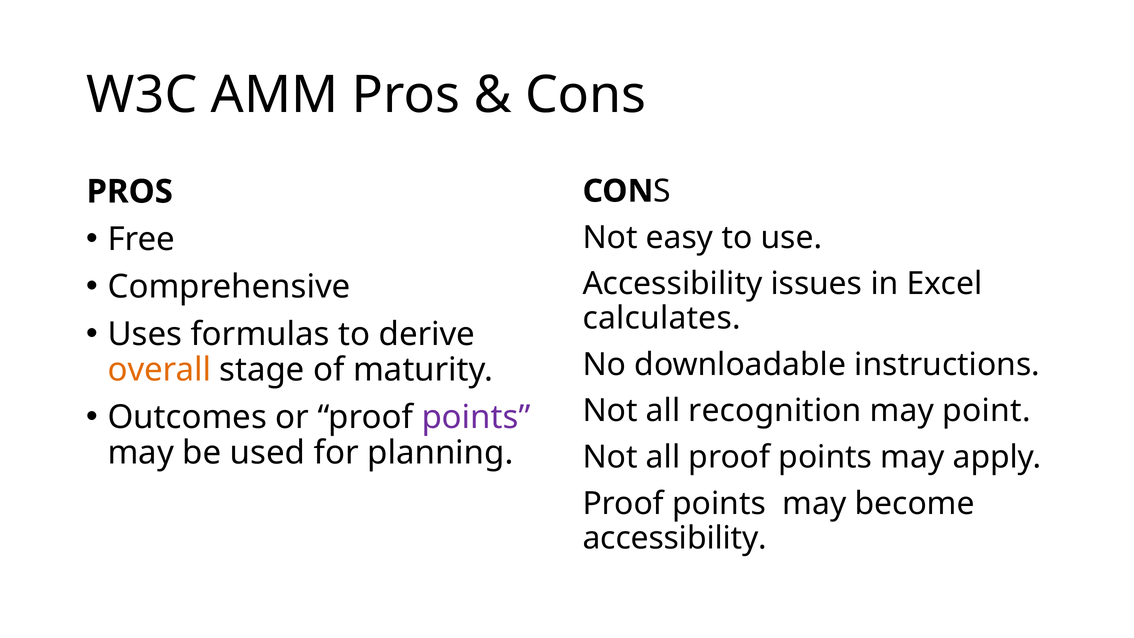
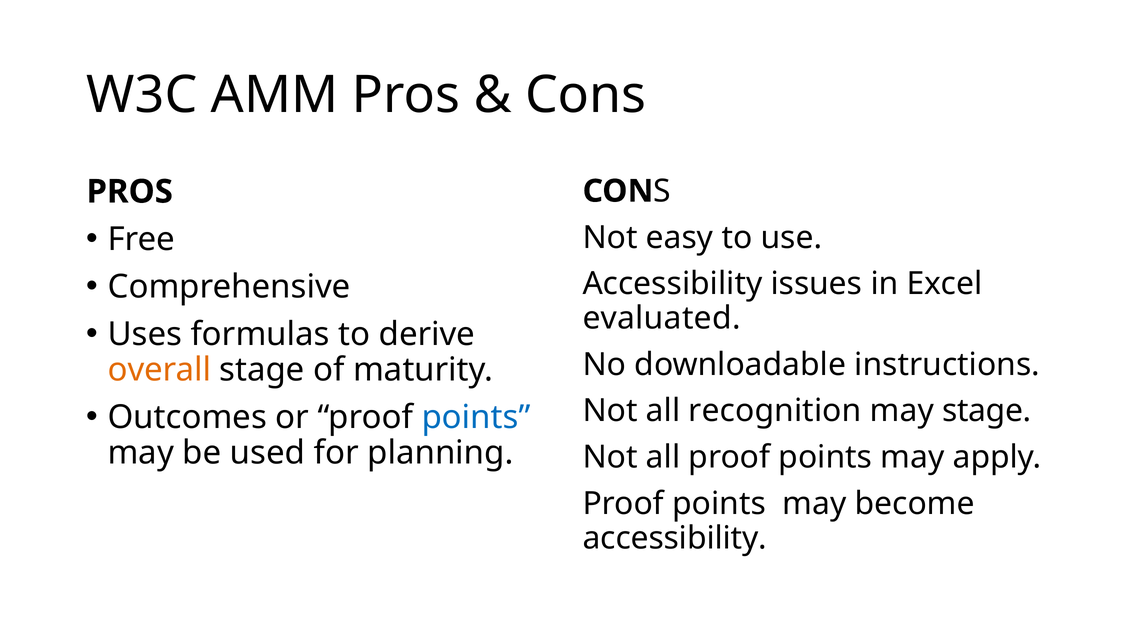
calculates: calculates -> evaluated (662, 318)
points colour: purple -> blue (476, 417)
may point: point -> stage (987, 411)
